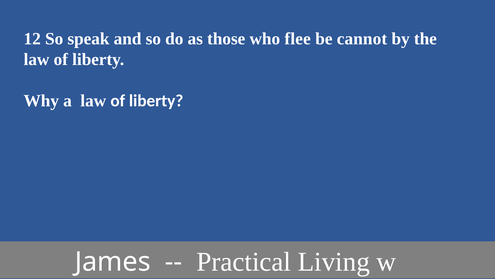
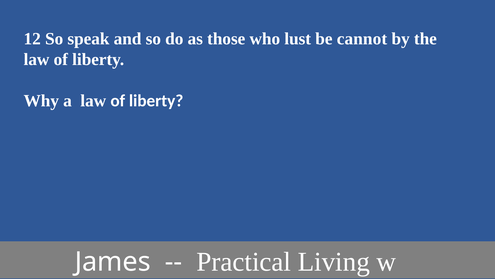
flee: flee -> lust (298, 39)
